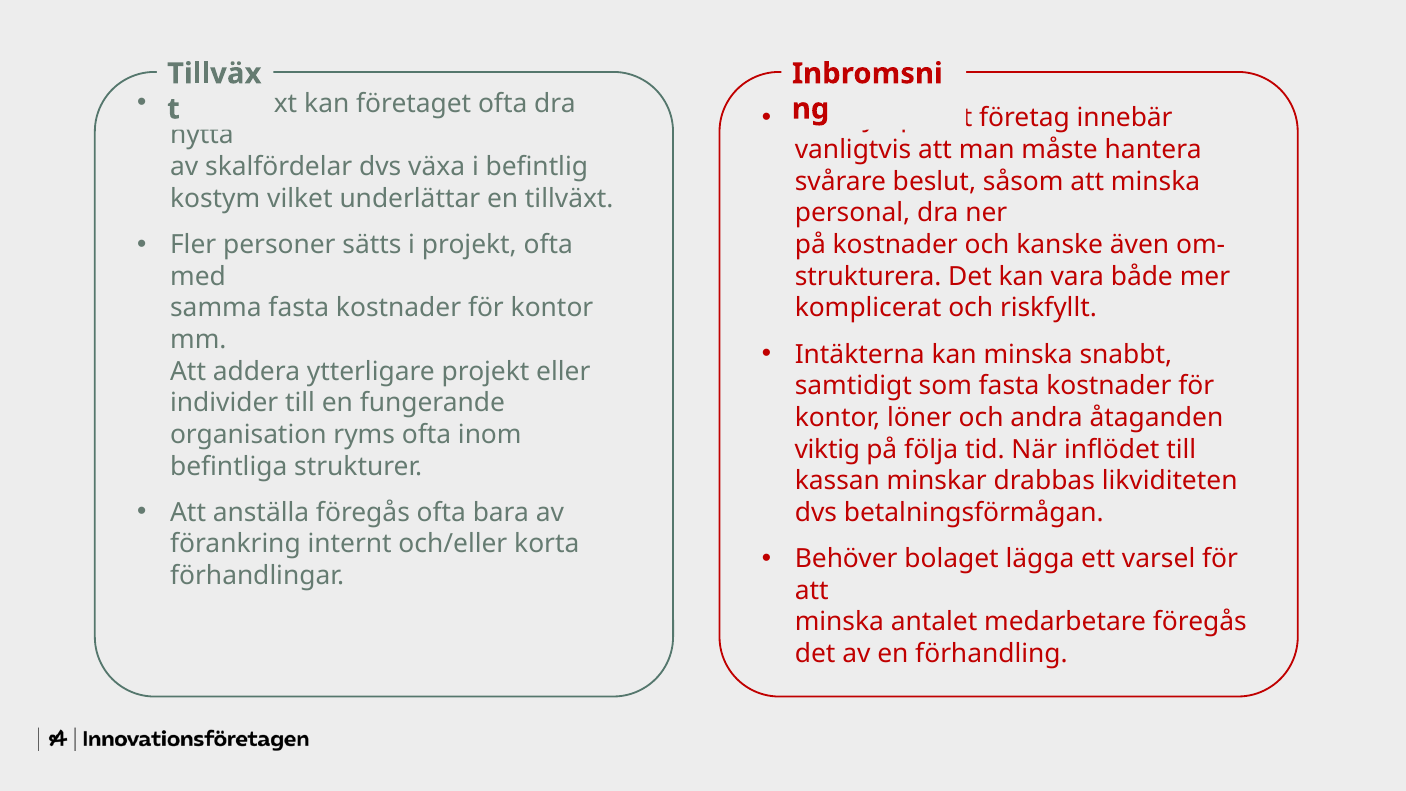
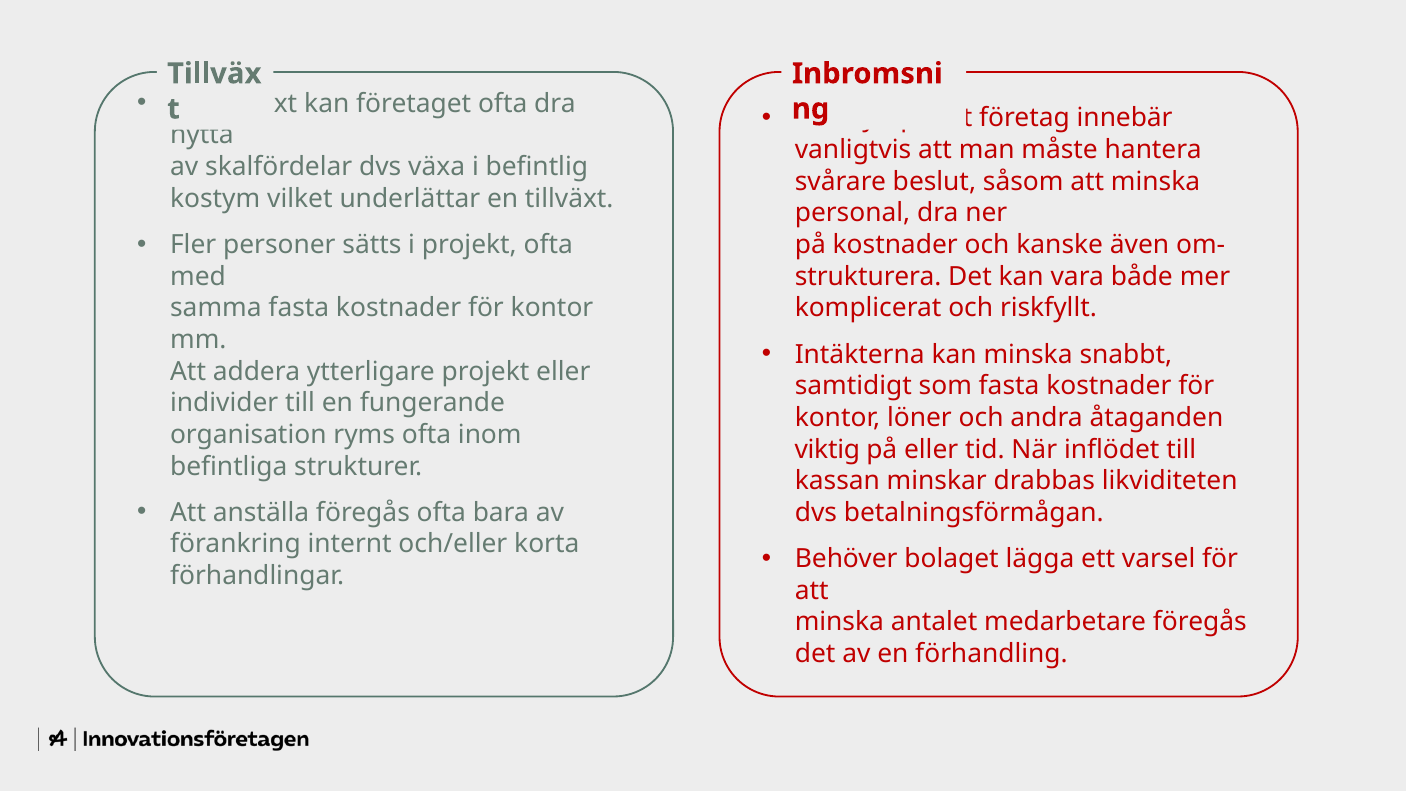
på följa: följa -> eller (931, 449)
